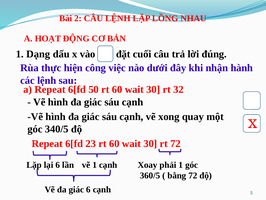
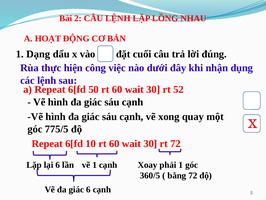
hành: hành -> dụng (242, 68)
32: 32 -> 52 (178, 89)
340/5: 340/5 -> 775/5 (57, 129)
23: 23 -> 10 (91, 143)
